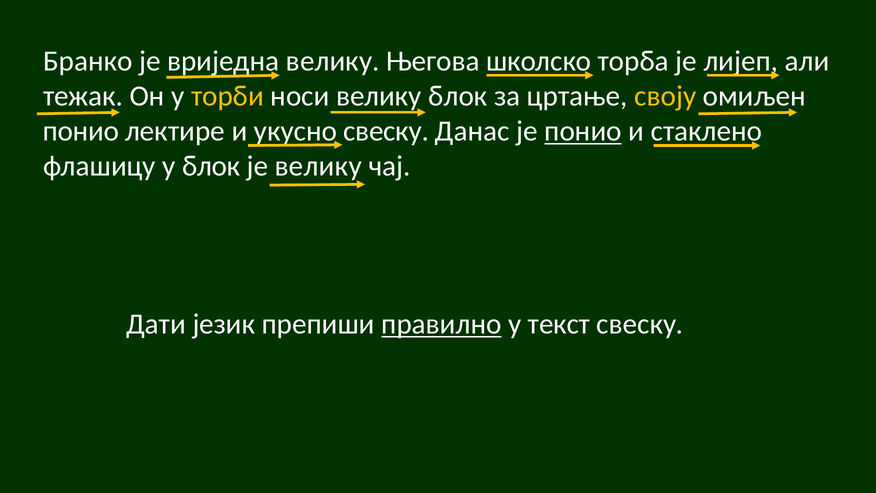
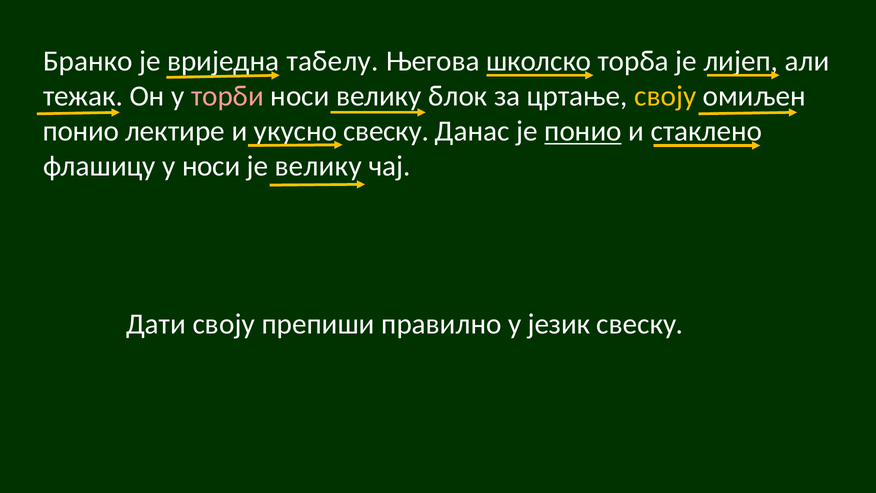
велику: велику -> табелу (333, 61)
торби colour: yellow -> pink (227, 96)
у блок: блок -> носи (211, 166)
Дати језик: језик -> своју (224, 324)
правилно underline: present -> none (441, 324)
текст: текст -> језик (559, 324)
